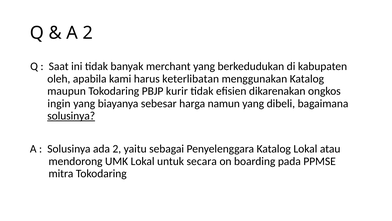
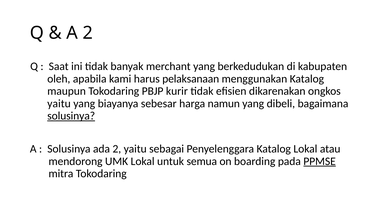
keterlibatan: keterlibatan -> pelaksanaan (191, 79)
ingin: ingin -> yaitu (59, 103)
secara: secara -> semua (202, 161)
PPMSE underline: none -> present (320, 161)
